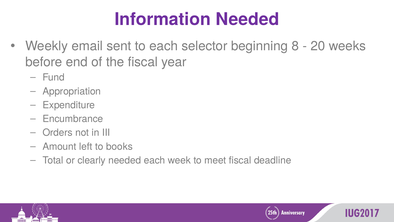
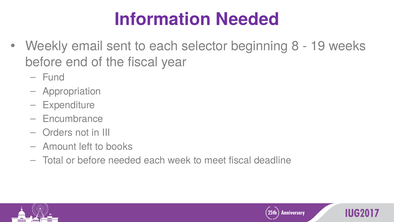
20: 20 -> 19 (318, 46)
or clearly: clearly -> before (92, 160)
